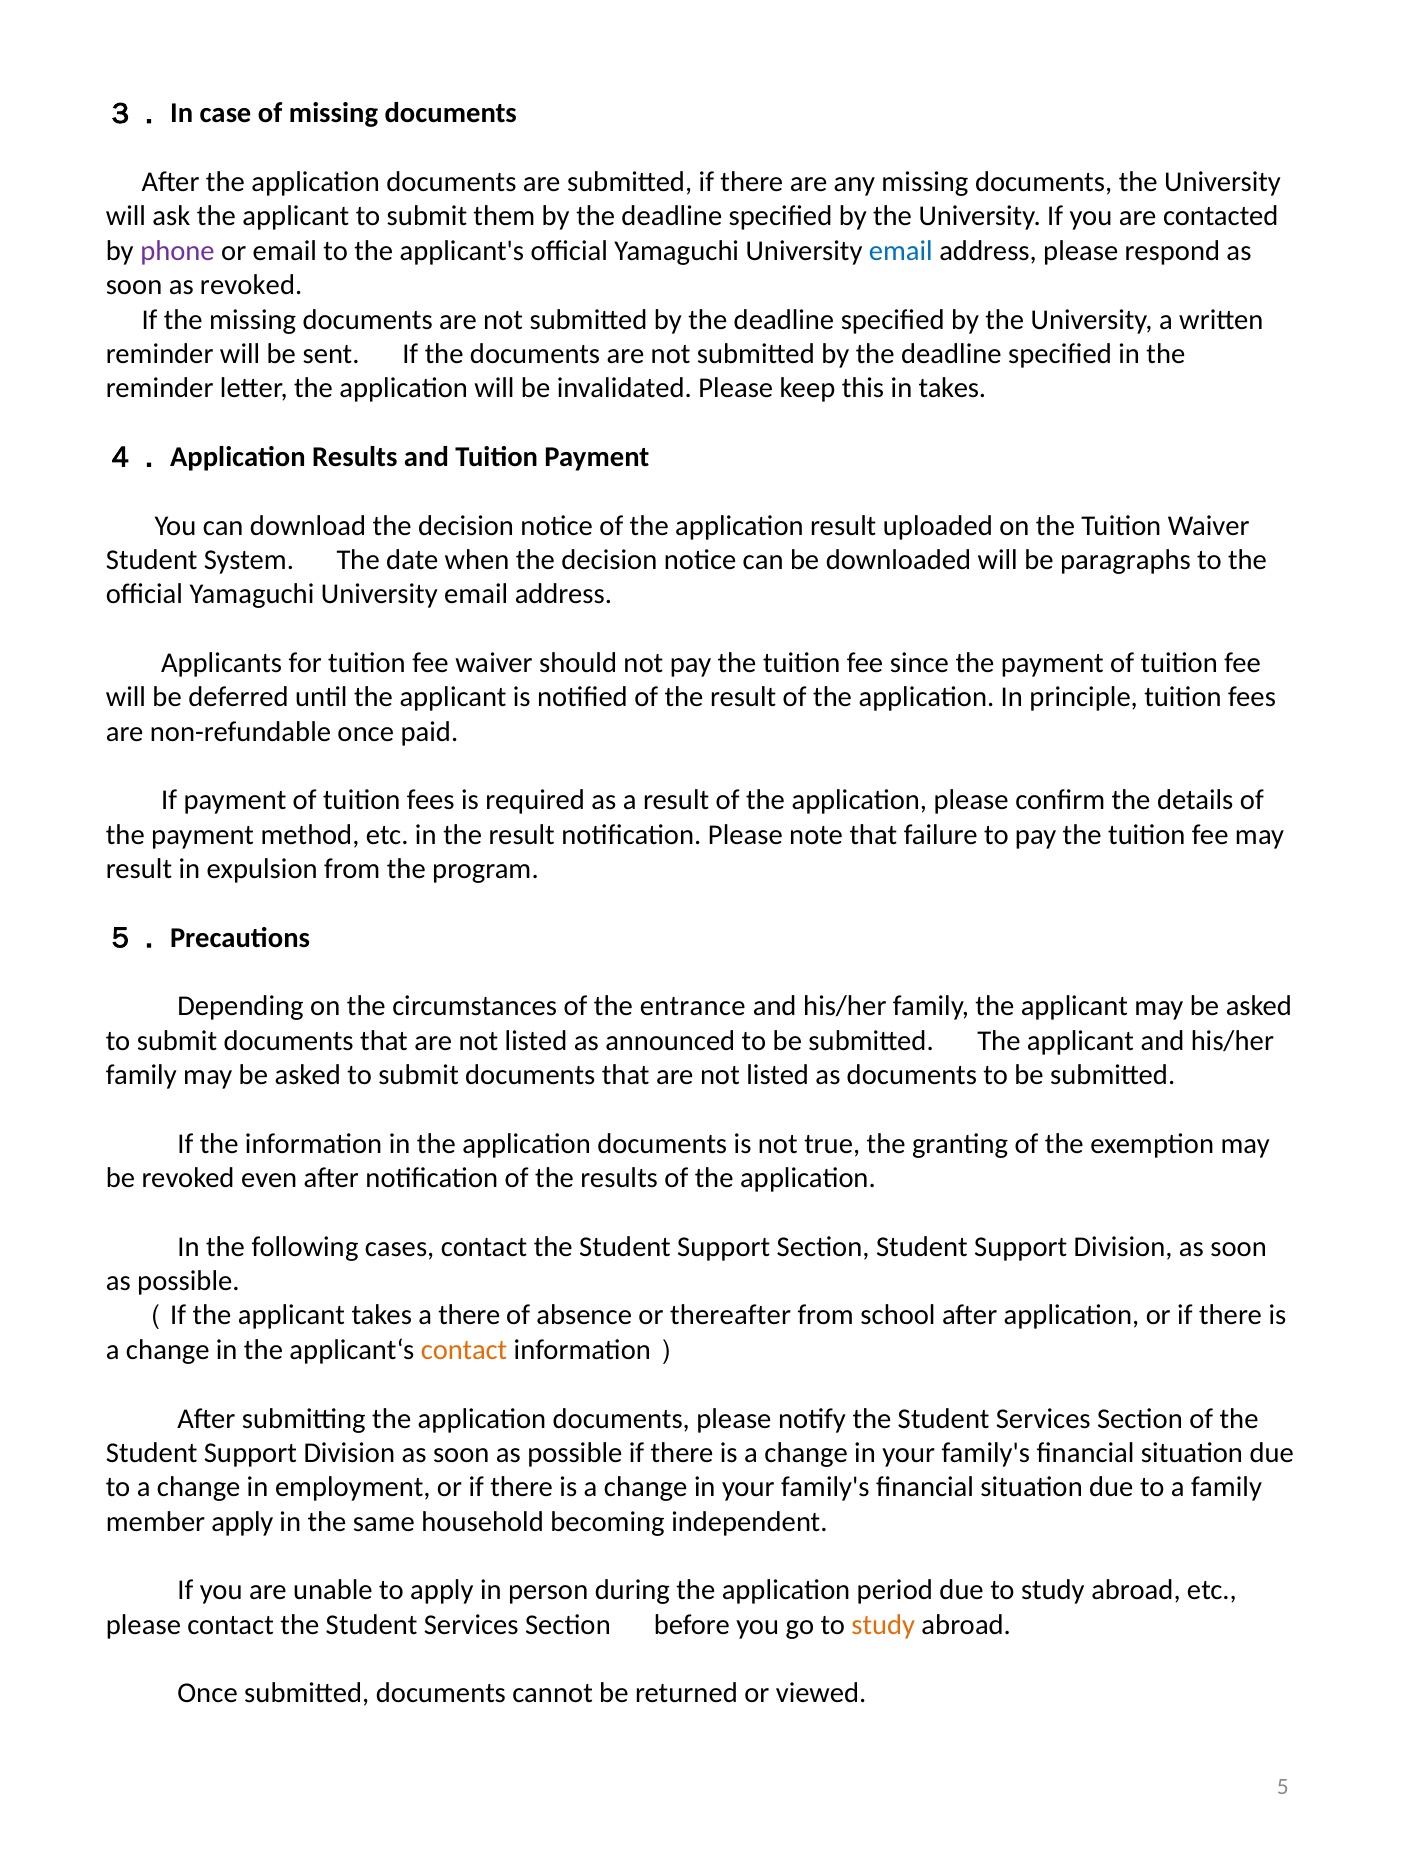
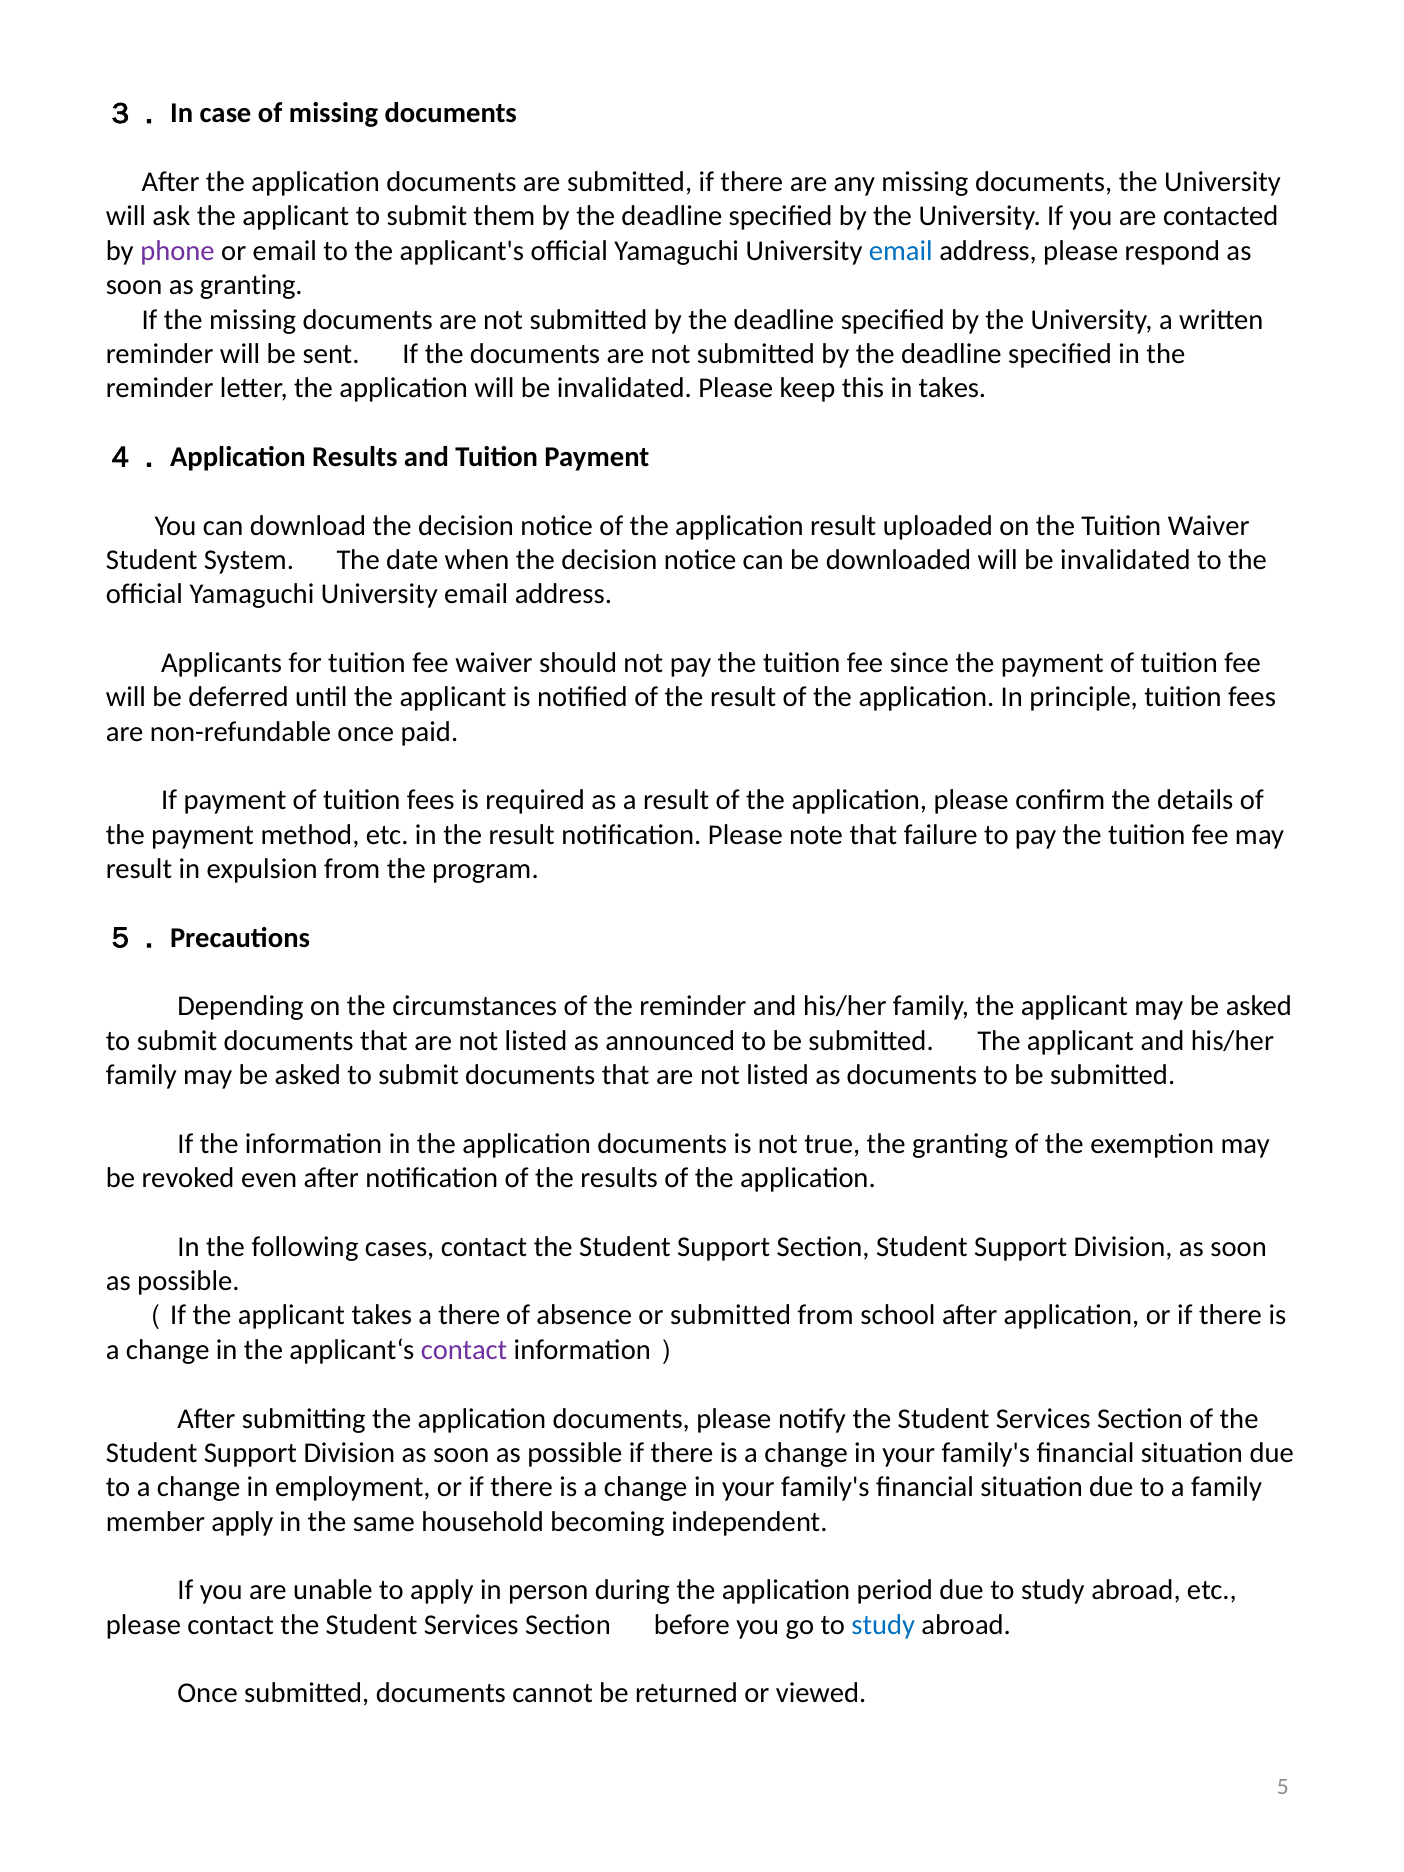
as revoked: revoked -> granting (251, 285)
downloaded will be paragraphs: paragraphs -> invalidated (1125, 560)
of the entrance: entrance -> reminder (693, 1006)
or thereafter: thereafter -> submitted (731, 1316)
contact colour: orange -> purple (464, 1350)
study colour: orange -> blue (883, 1625)
